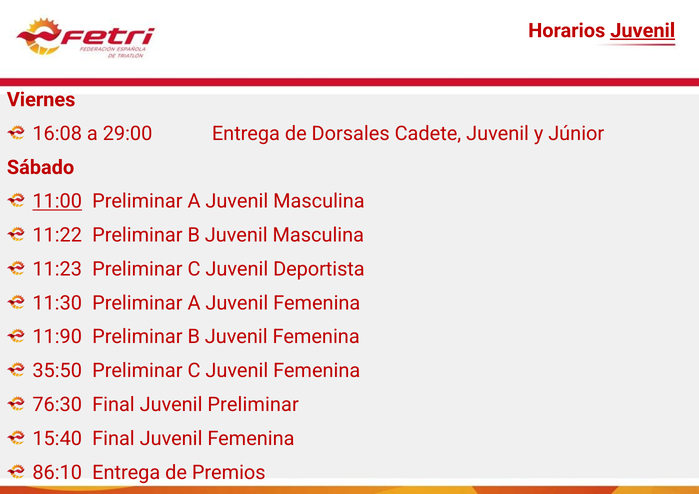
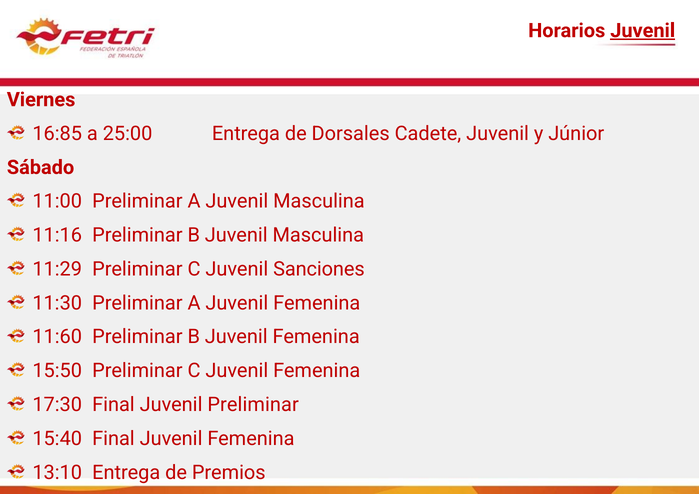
16:08: 16:08 -> 16:85 (57, 134)
29:00: 29:00 -> 25:00 (128, 134)
11:00 underline: present -> none (57, 202)
11:22: 11:22 -> 11:16 (57, 235)
11:23: 11:23 -> 11:29 (57, 269)
Deportista: Deportista -> Sanciones (319, 269)
11:90: 11:90 -> 11:60 (57, 337)
35:50: 35:50 -> 15:50 (57, 371)
76:30: 76:30 -> 17:30 (57, 405)
86:10: 86:10 -> 13:10 (57, 473)
